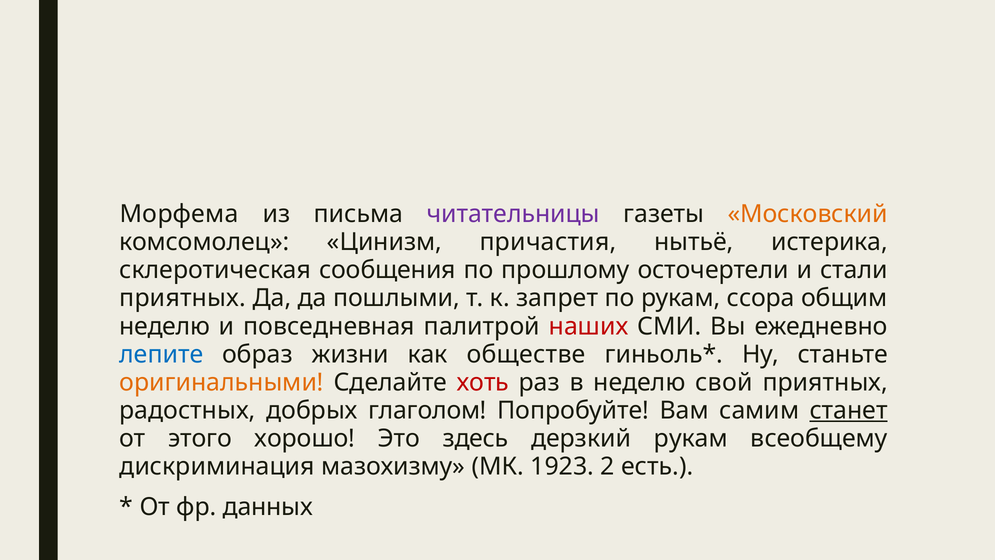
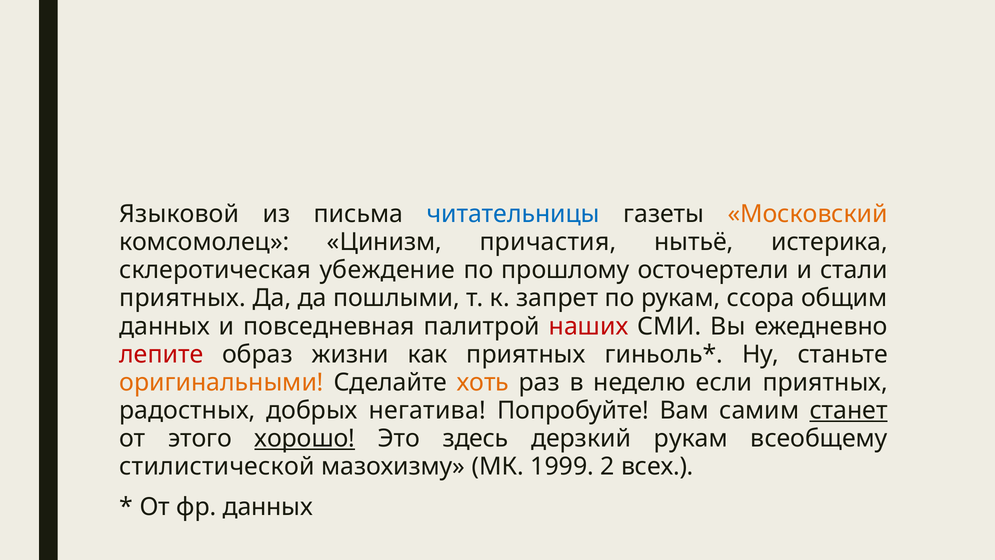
Морфема: Морфема -> Языковой (179, 214)
читательницы colour: purple -> blue (513, 214)
сообщения: сообщения -> убеждение (387, 270)
неделю: неделю -> данных (165, 326)
лепите colour: blue -> red (161, 354)
как обществе: обществе -> приятных (526, 354)
хоть colour: red -> orange (483, 382)
свой: свой -> если (724, 382)
глаголом: глаголом -> негатива (427, 410)
хорошо underline: none -> present (305, 438)
дискриминация: дискриминация -> стилистической (217, 466)
1923: 1923 -> 1999 (562, 466)
есть: есть -> всех (657, 466)
